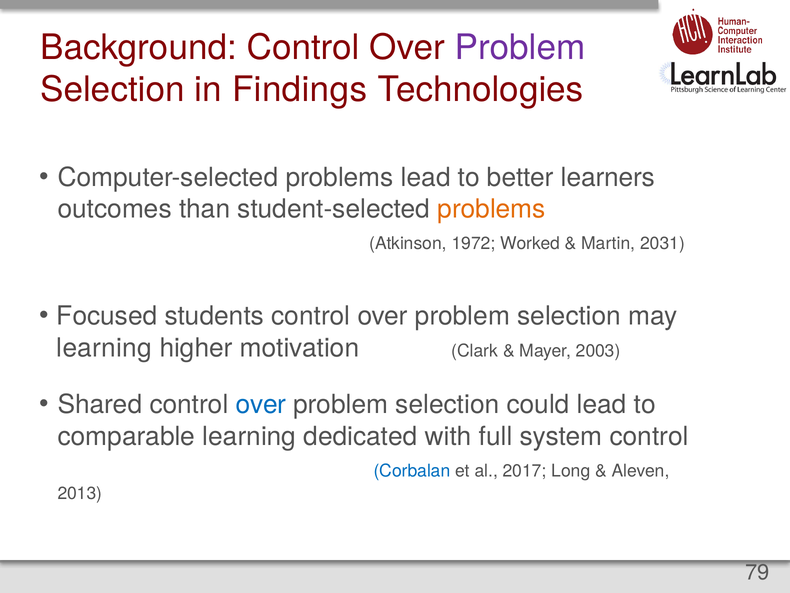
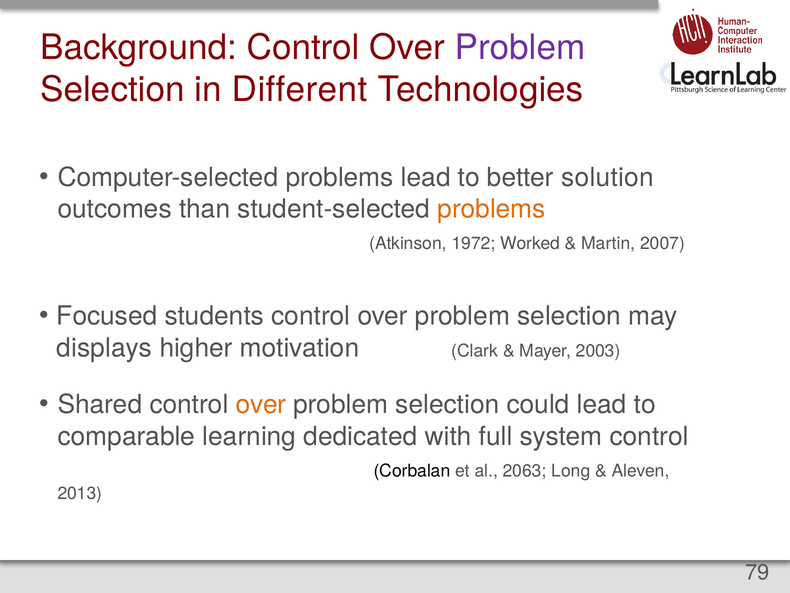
Findings: Findings -> Different (300, 90)
learners: learners -> solution (608, 177)
2031: 2031 -> 2007 (663, 243)
learning: learning -> displays (104, 348)
over colour: blue -> orange (261, 404)
Corbalan colour: blue -> black (412, 470)
2017: 2017 -> 2063 (525, 470)
